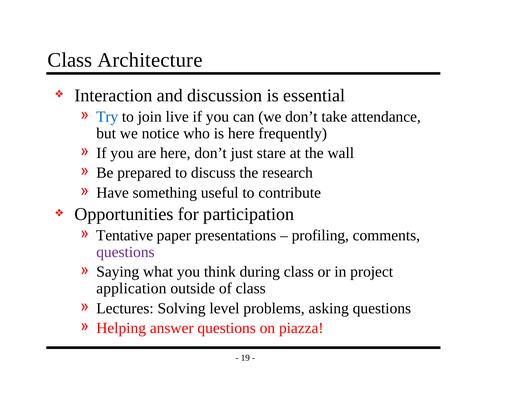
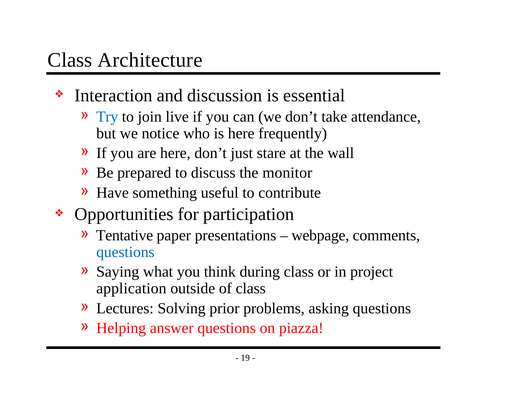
research: research -> monitor (287, 173)
profiling: profiling -> webpage (320, 235)
questions colour: purple -> blue (125, 252)
level: level -> prior (224, 308)
